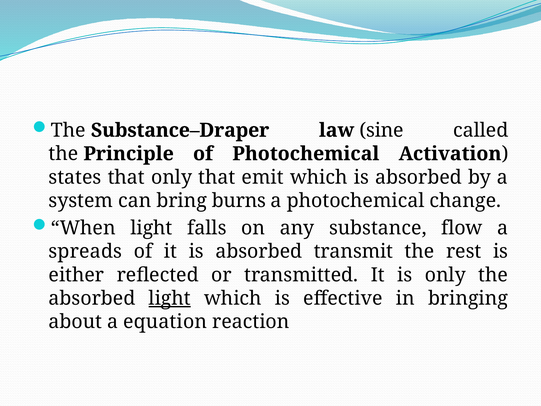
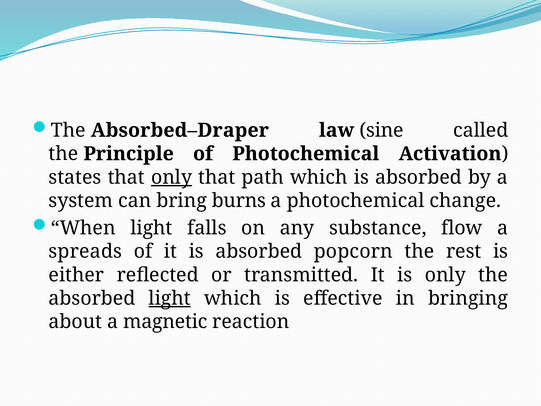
Substance–Draper: Substance–Draper -> Absorbed–Draper (180, 130)
only underline: none -> present (172, 177)
emit: emit -> path (263, 177)
transmit: transmit -> popcorn (353, 251)
equation: equation -> magnetic (165, 322)
